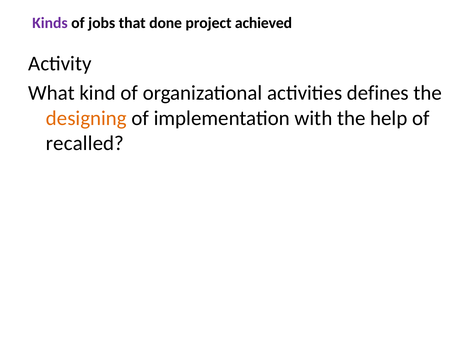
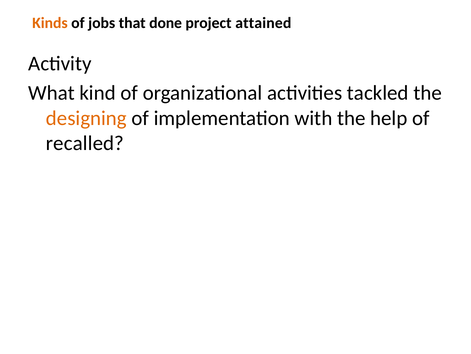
Kinds colour: purple -> orange (50, 23)
achieved: achieved -> attained (263, 23)
defines: defines -> tackled (378, 93)
